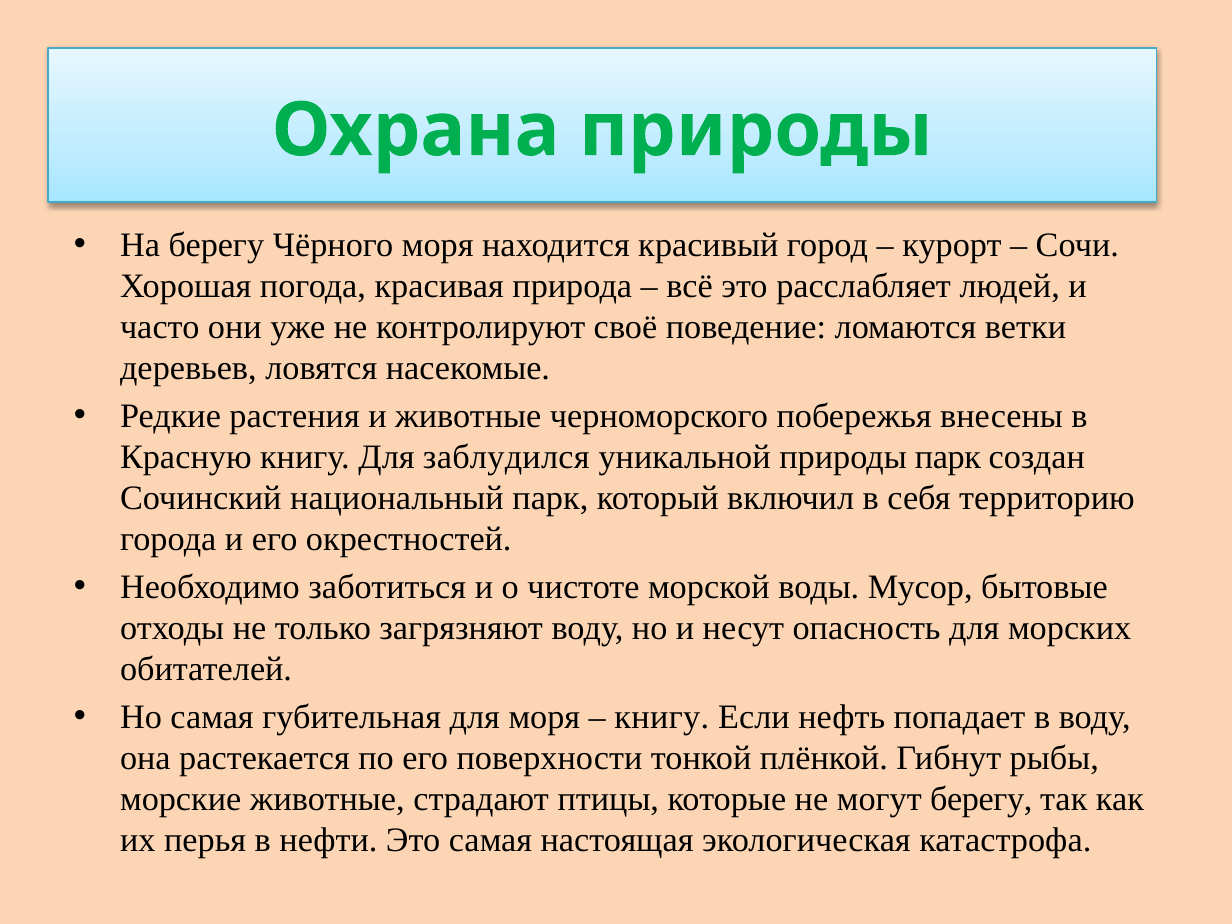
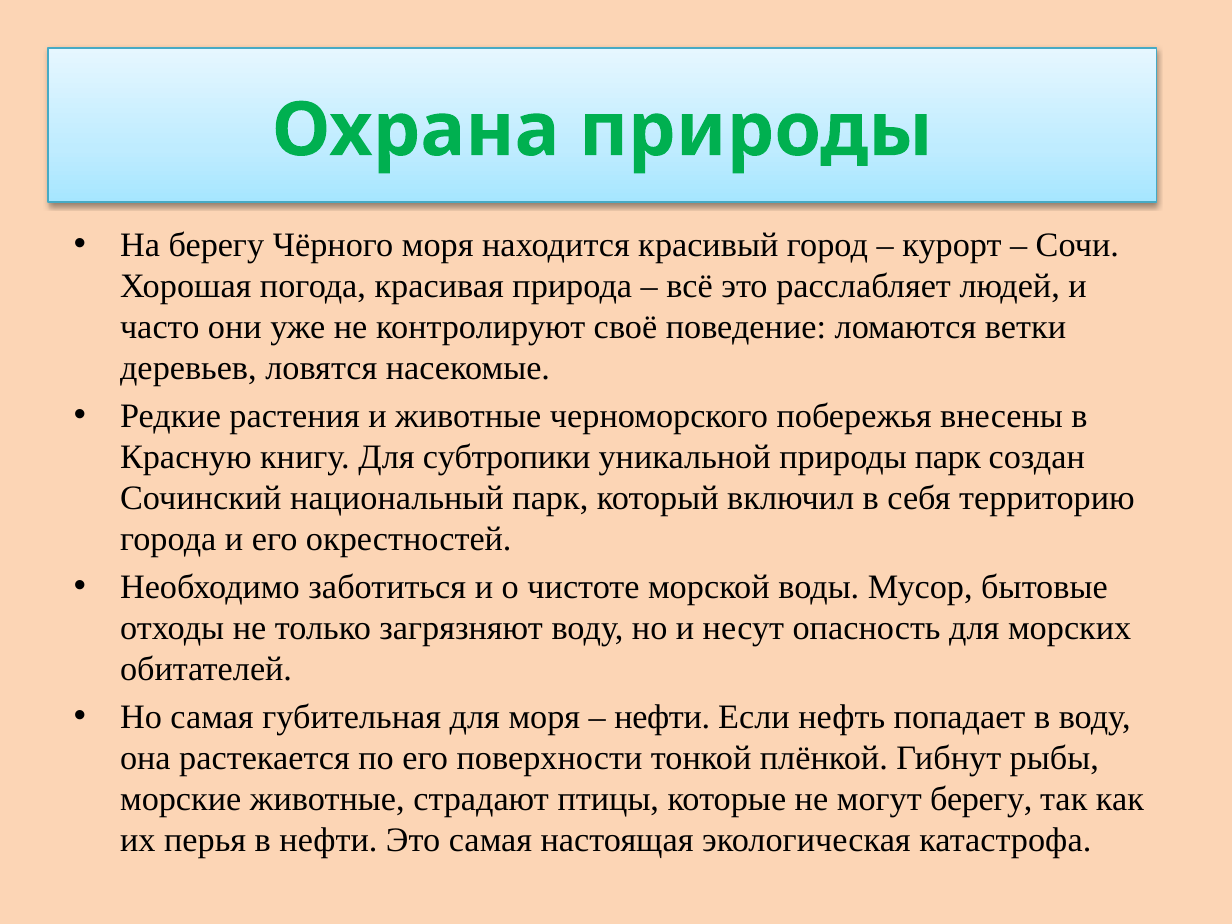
заблудился: заблудился -> субтропики (507, 457)
книгу: книгу -> нефти (662, 717)
